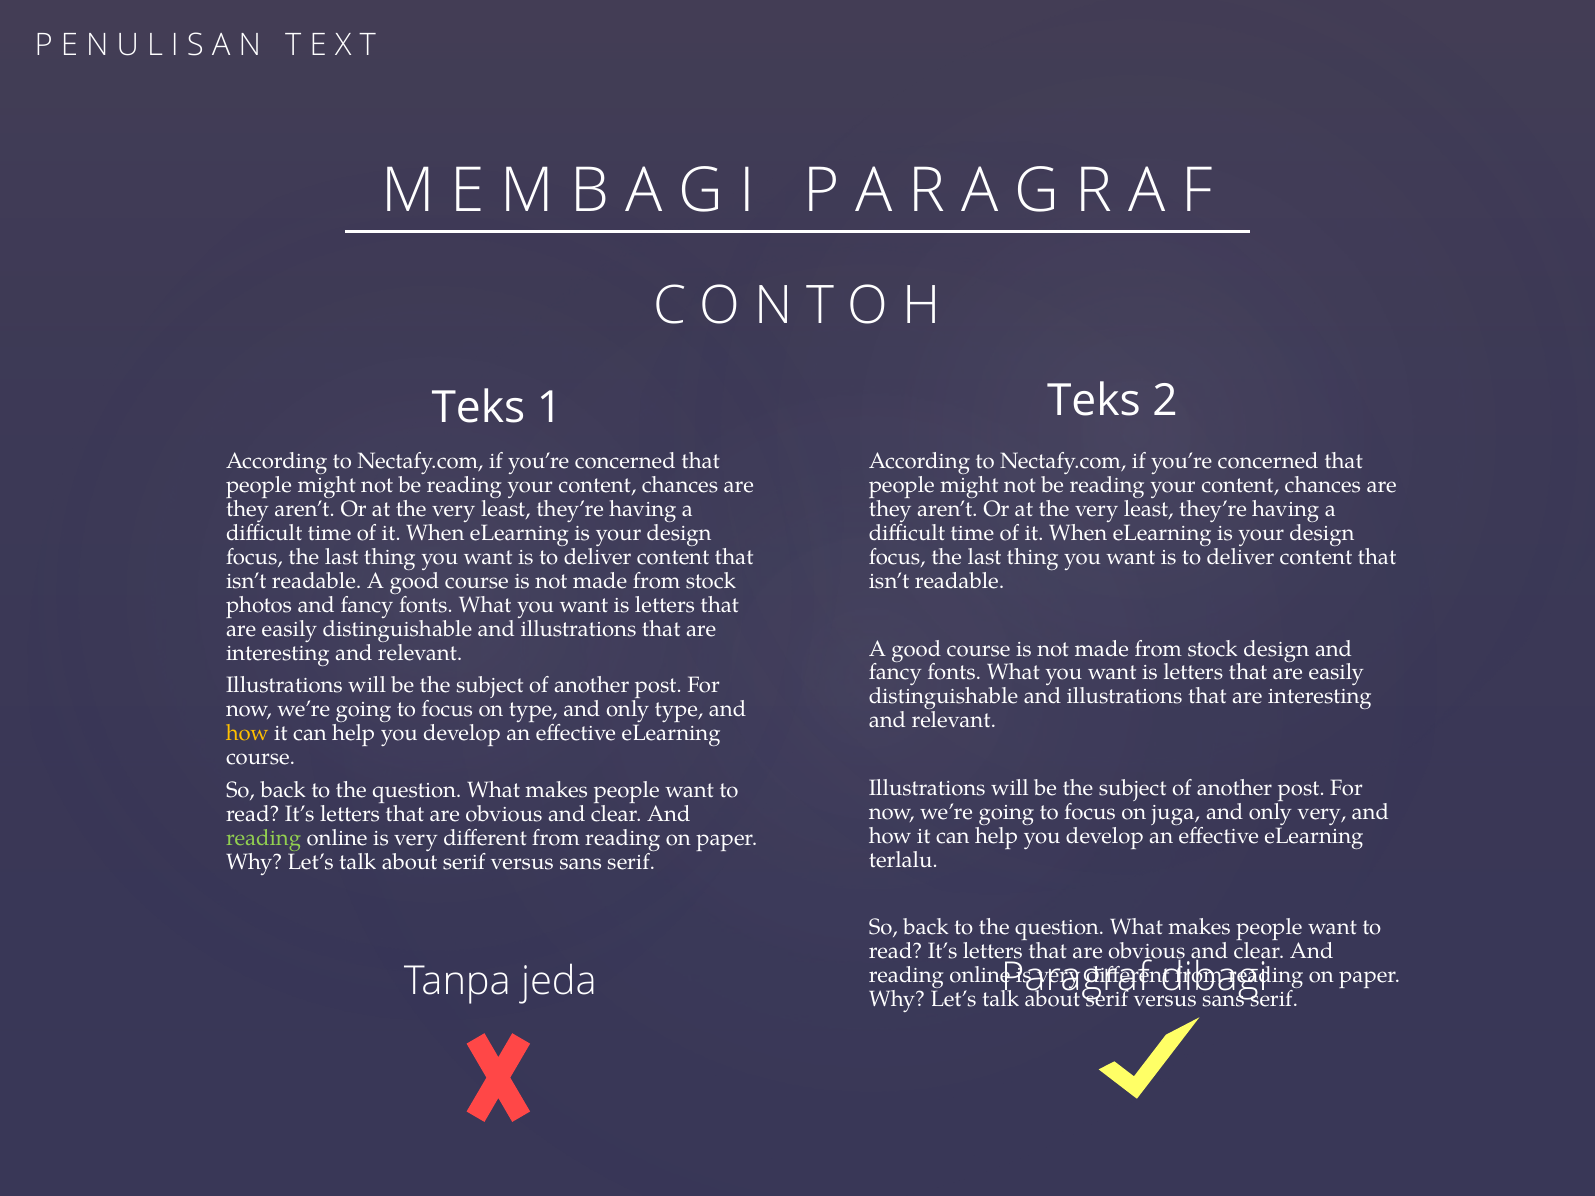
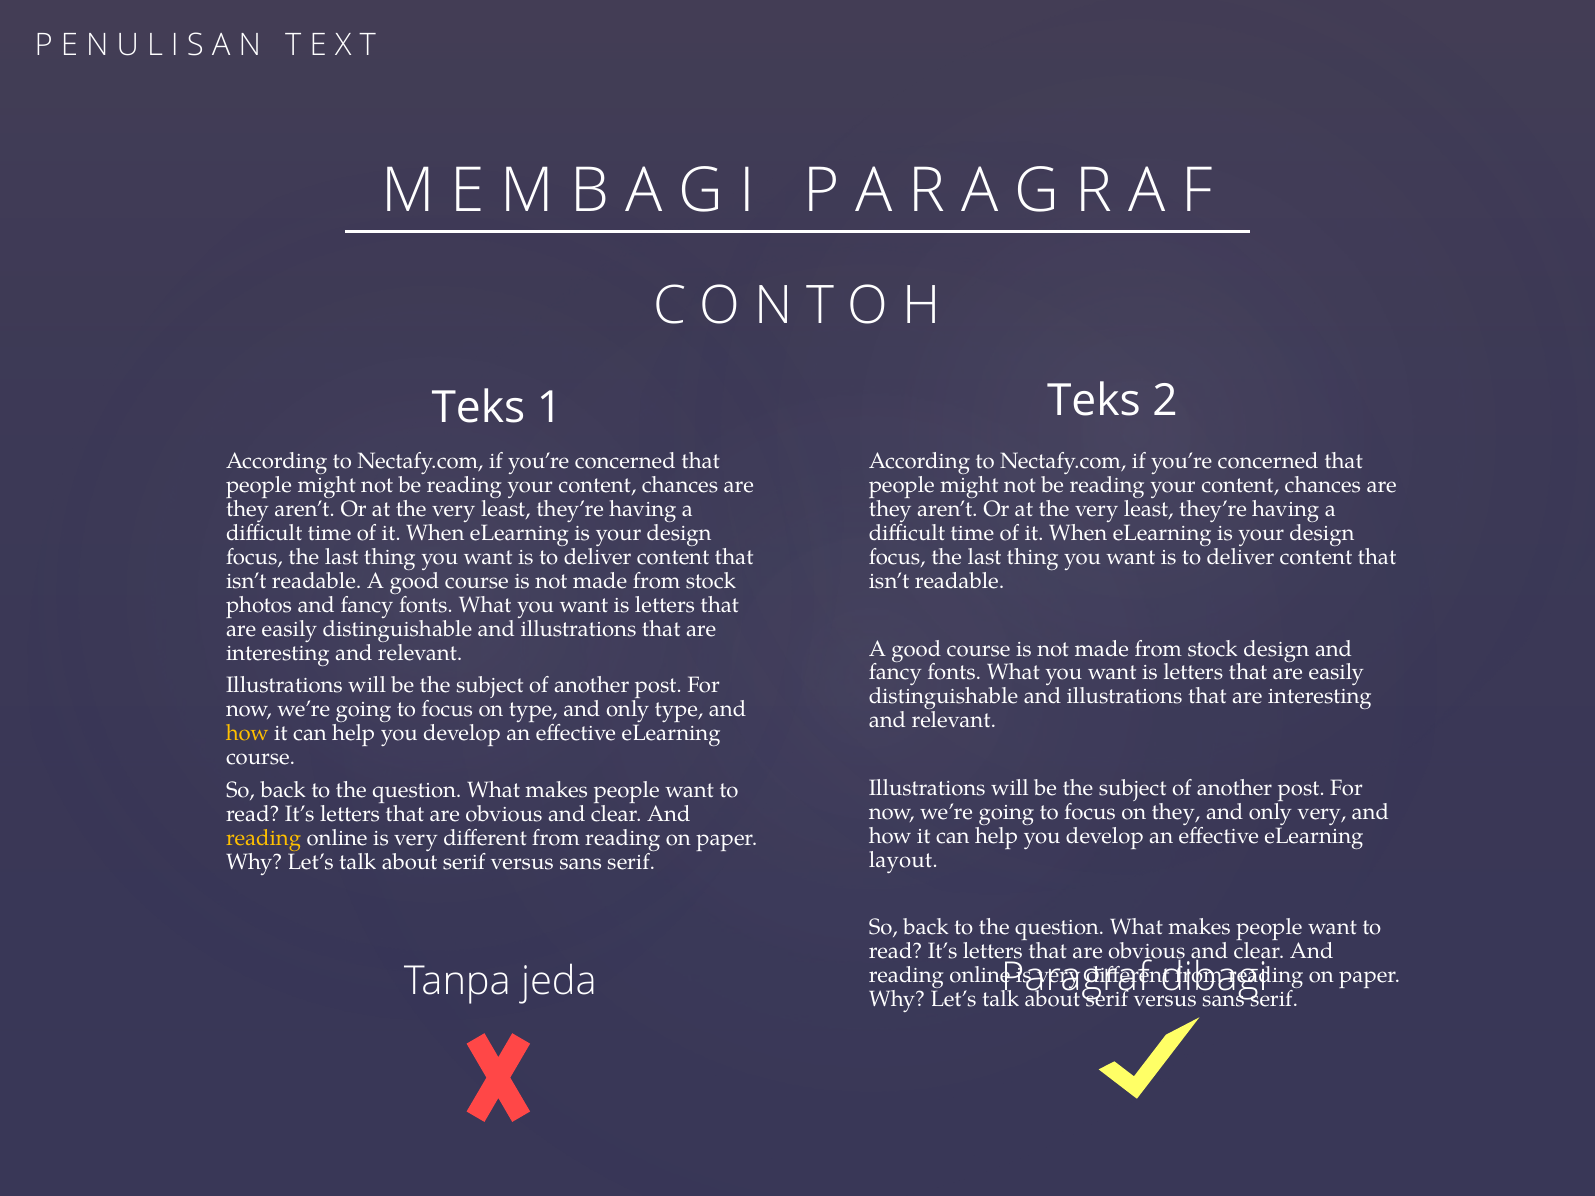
on juga: juga -> they (1176, 812)
reading colour: light green -> yellow (264, 838)
terlalu: terlalu -> layout (903, 860)
